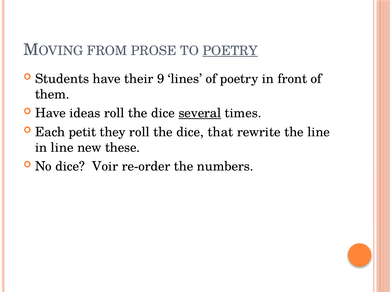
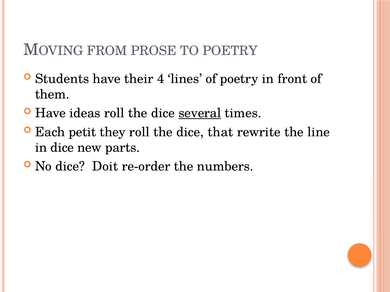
POETRY underline: present -> none (230, 51)
9: 9 -> 4 (161, 79)
in line: line -> dice (62, 148)
these: these -> parts (123, 148)
Voir: Voir -> Doit (105, 167)
